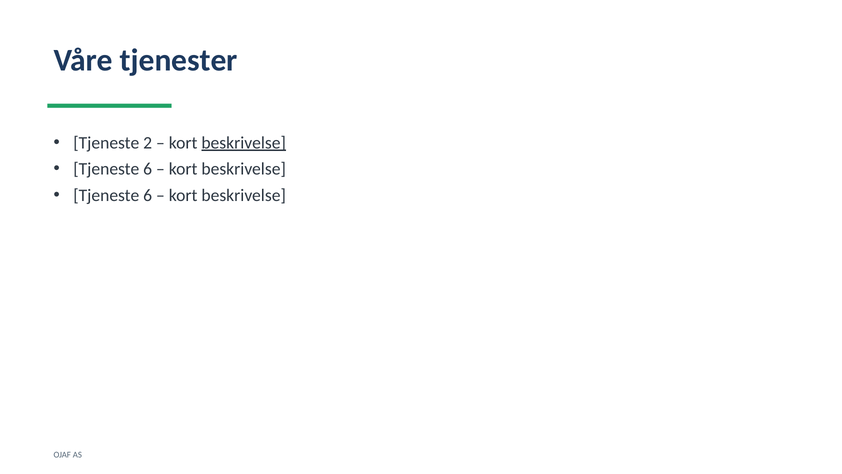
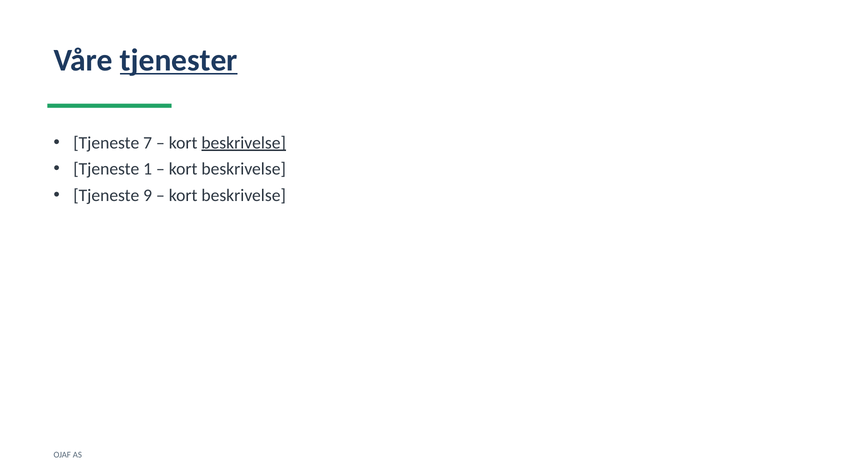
tjenester underline: none -> present (179, 60)
2: 2 -> 7 (148, 143)
6: 6 -> 1 (148, 169)
6: 6 -> 9 (148, 195)
